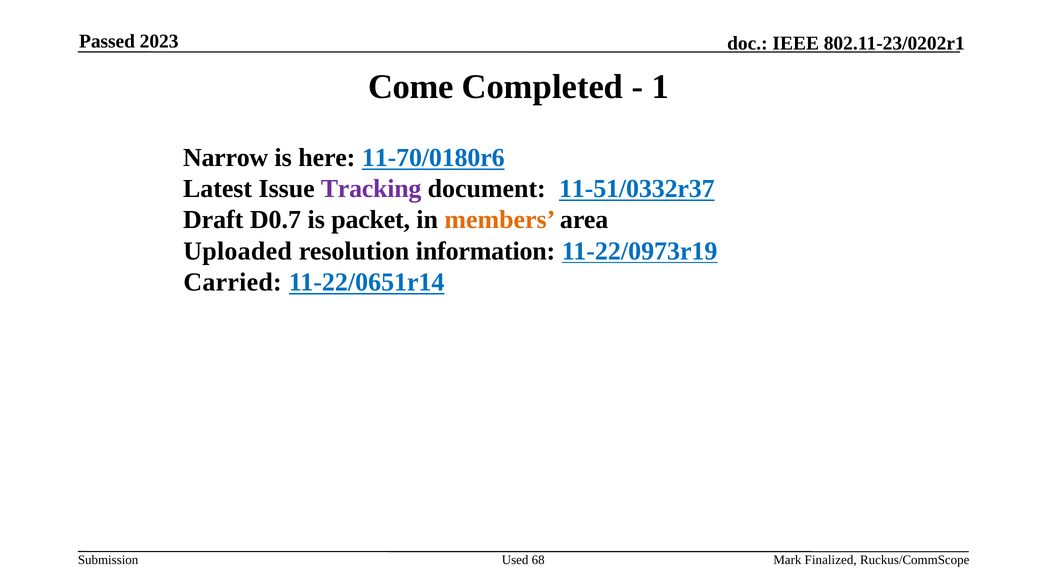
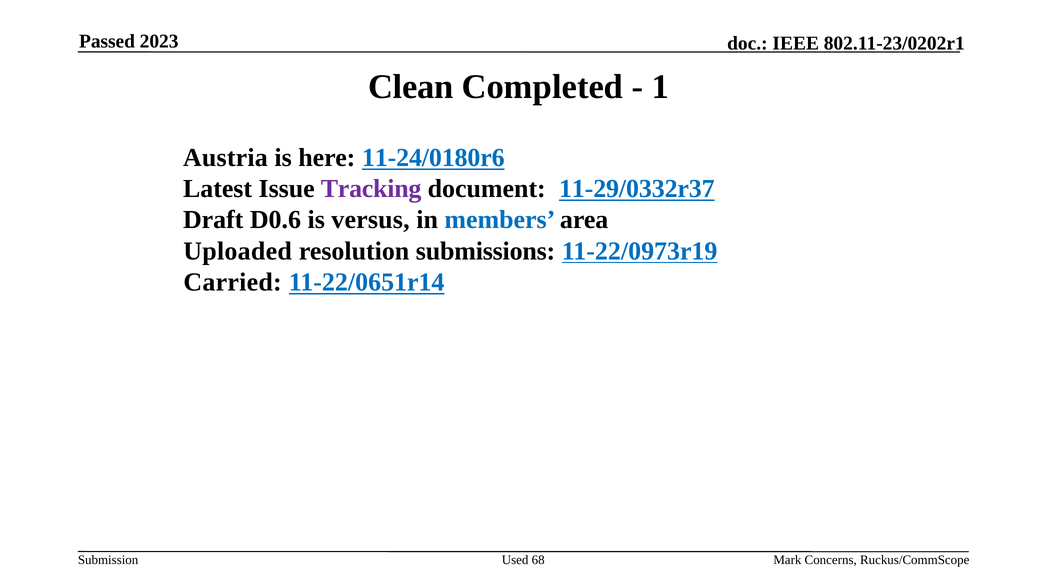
Come: Come -> Clean (411, 87)
Narrow: Narrow -> Austria (225, 158)
11-70/0180r6: 11-70/0180r6 -> 11-24/0180r6 (433, 158)
11-51/0332r37: 11-51/0332r37 -> 11-29/0332r37 (637, 189)
D0.7: D0.7 -> D0.6 (275, 220)
packet: packet -> versus (370, 220)
members colour: orange -> blue (500, 220)
information: information -> submissions (486, 251)
Finalized: Finalized -> Concerns (831, 560)
